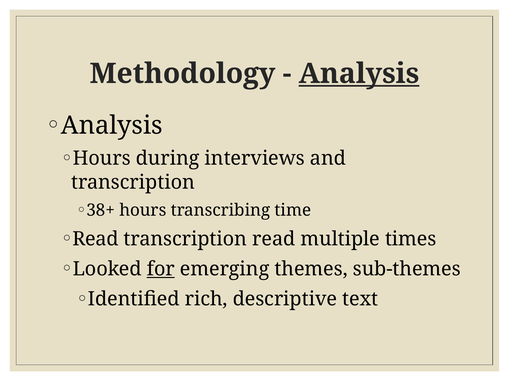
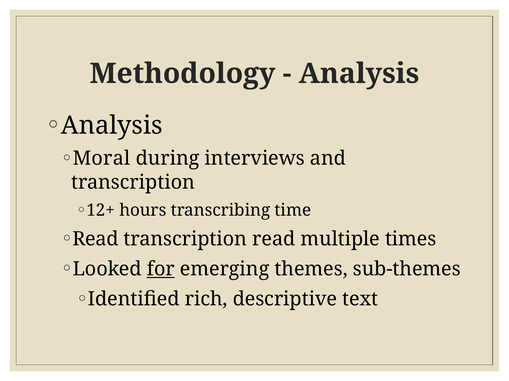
Analysis underline: present -> none (359, 74)
Hours: Hours -> Moral (102, 159)
38+: 38+ -> 12+ (101, 211)
